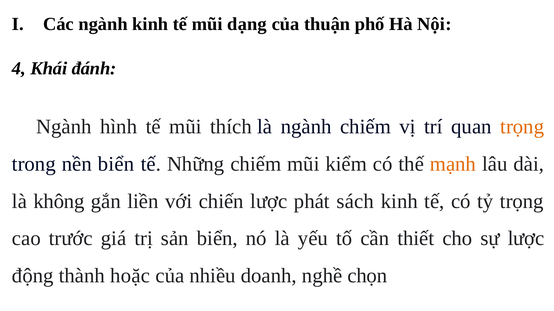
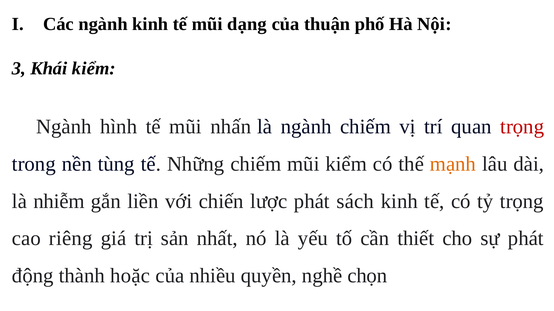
4: 4 -> 3 (19, 68)
Khái đánh: đánh -> kiểm (94, 68)
thích: thích -> nhấn (231, 127)
trọng colour: orange -> red (522, 127)
nền biển: biển -> tùng (116, 164)
không: không -> nhiễm (59, 202)
trước: trước -> riêng (71, 239)
sản biển: biển -> nhất (217, 239)
sự lược: lược -> phát (526, 239)
doanh: doanh -> quyền (269, 276)
